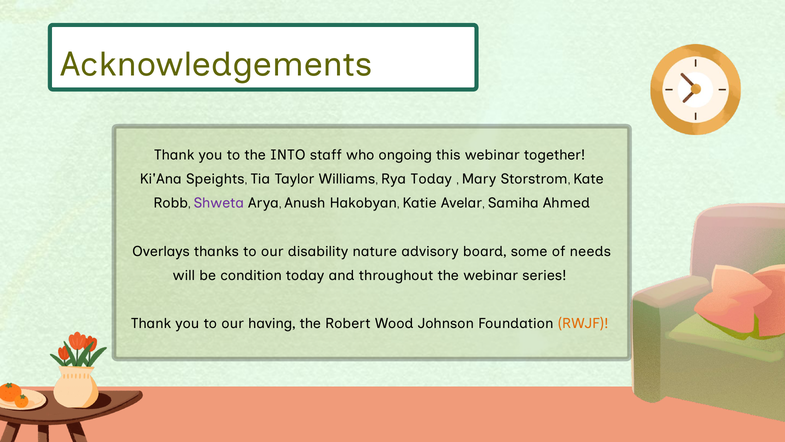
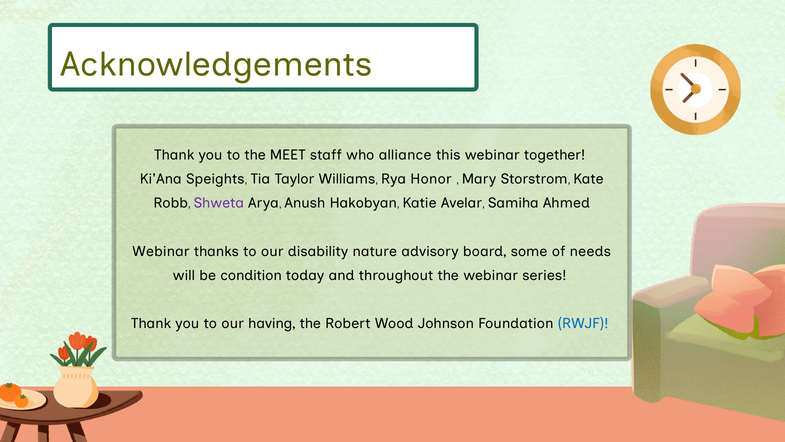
INTO: INTO -> MEET (288, 155)
ongoing: ongoing -> alliance (405, 155)
Rya Today: Today -> Honor (431, 179)
Overlays: Overlays -> Webinar (161, 251)
RWJF colour: orange -> blue (583, 323)
